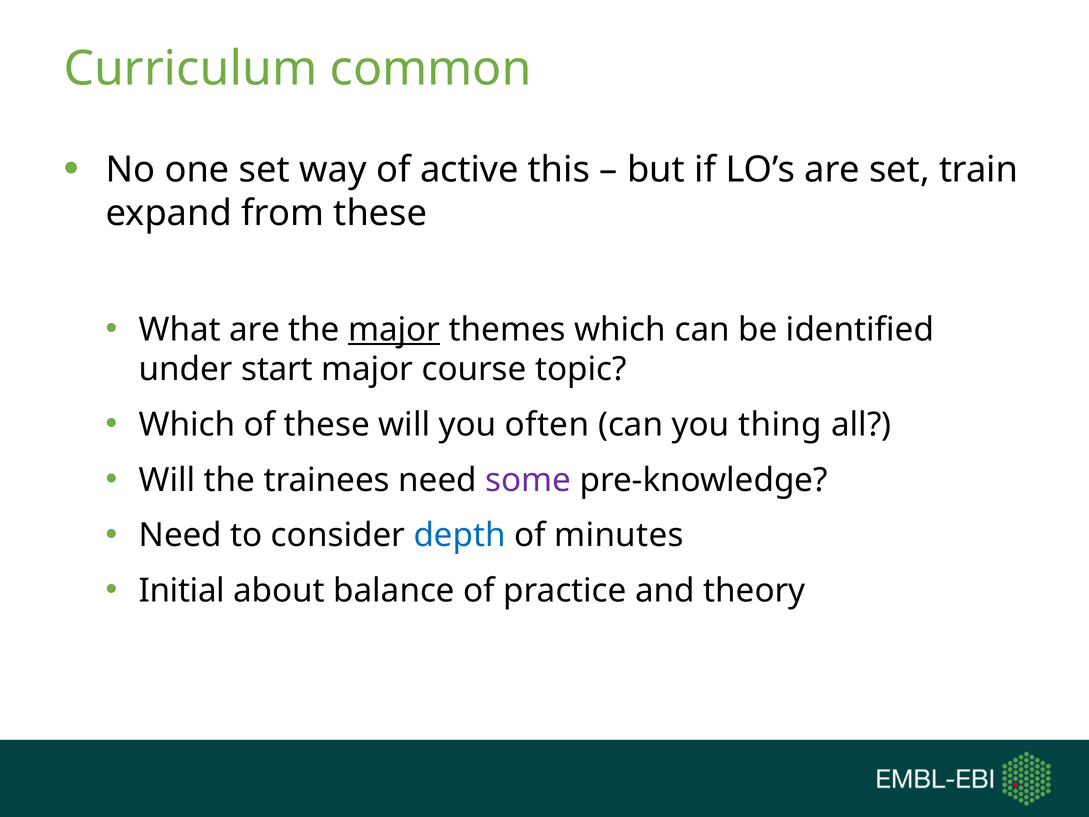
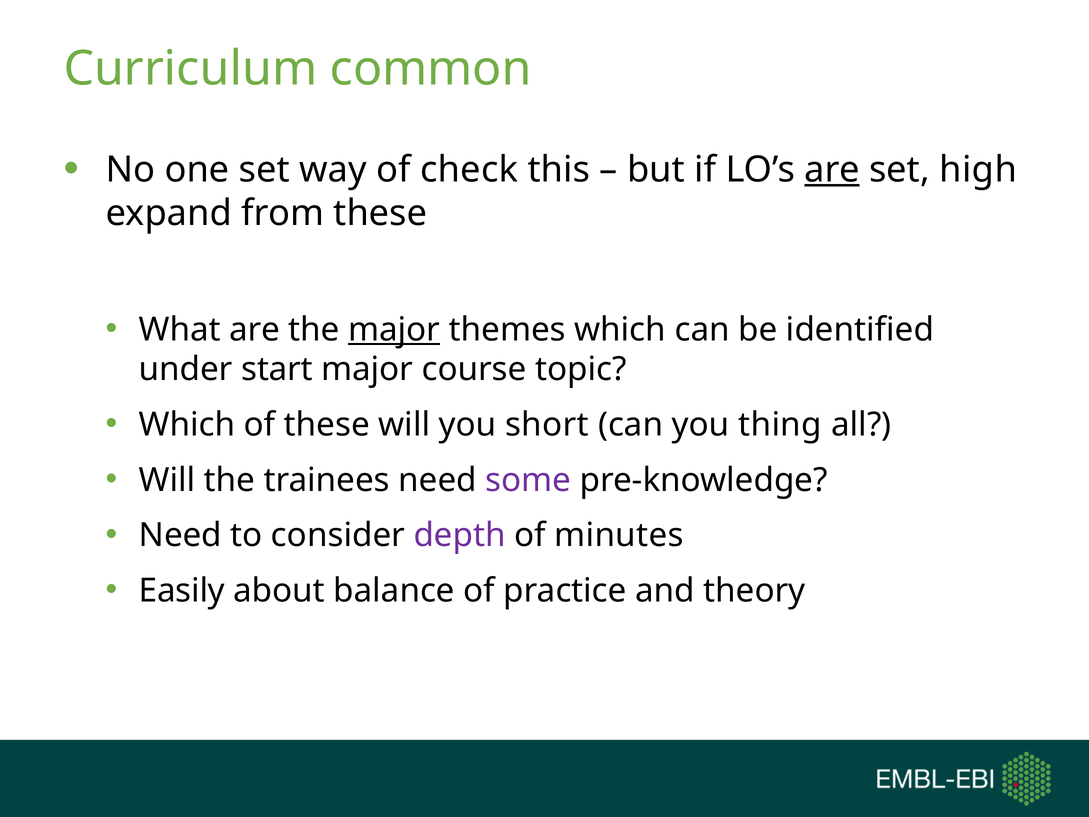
active: active -> check (469, 170)
are underline: none -> present (832, 170)
train: train -> high (978, 170)
often: often -> short (547, 425)
depth colour: blue -> purple (460, 535)
Initial: Initial -> Easily (182, 590)
